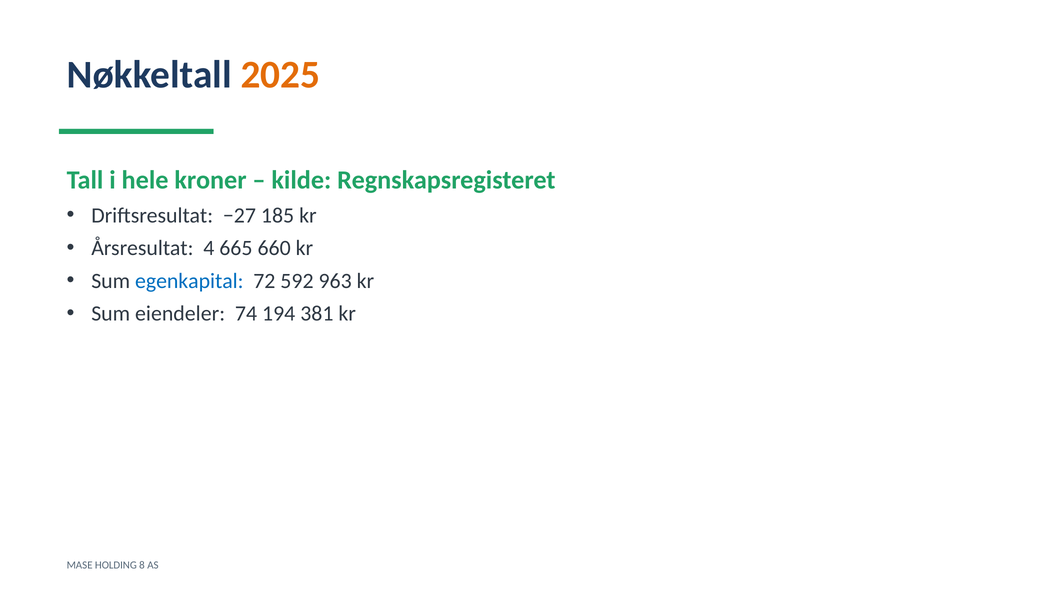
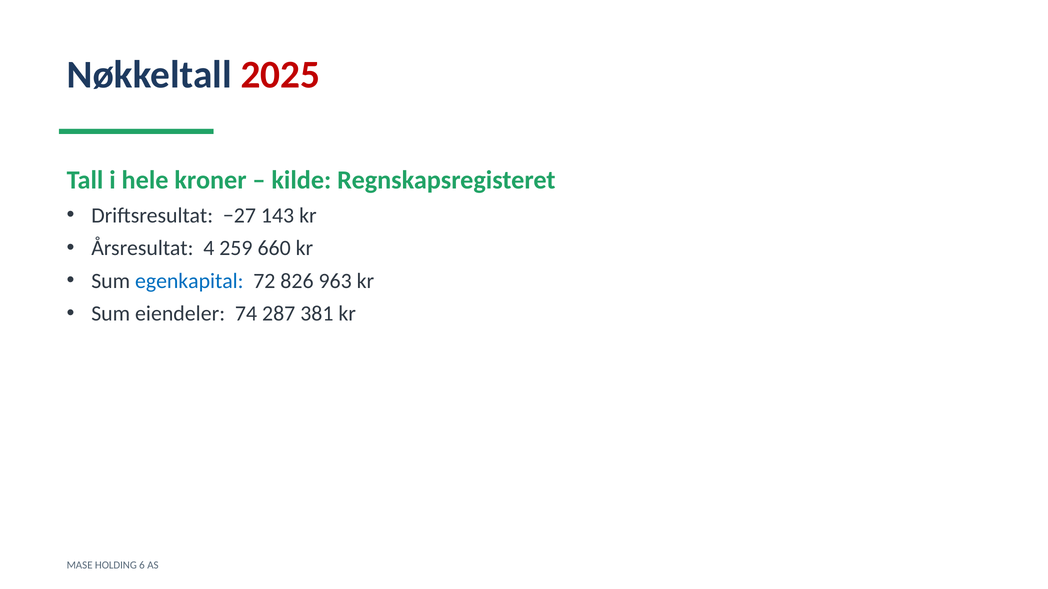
2025 colour: orange -> red (280, 75)
185: 185 -> 143 (278, 215)
665: 665 -> 259 (236, 248)
592: 592 -> 826 (297, 281)
194: 194 -> 287 (279, 314)
8: 8 -> 6 (142, 566)
